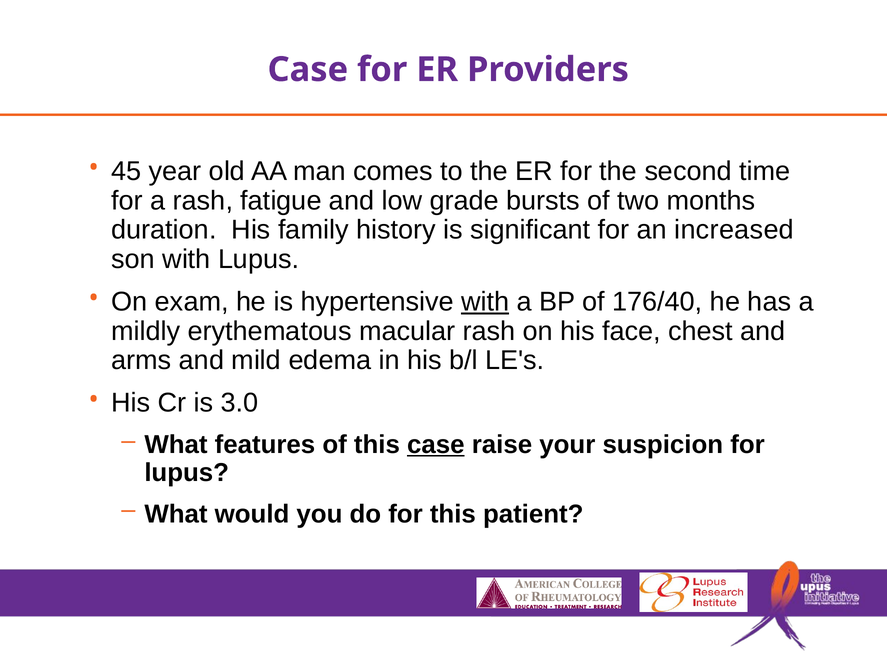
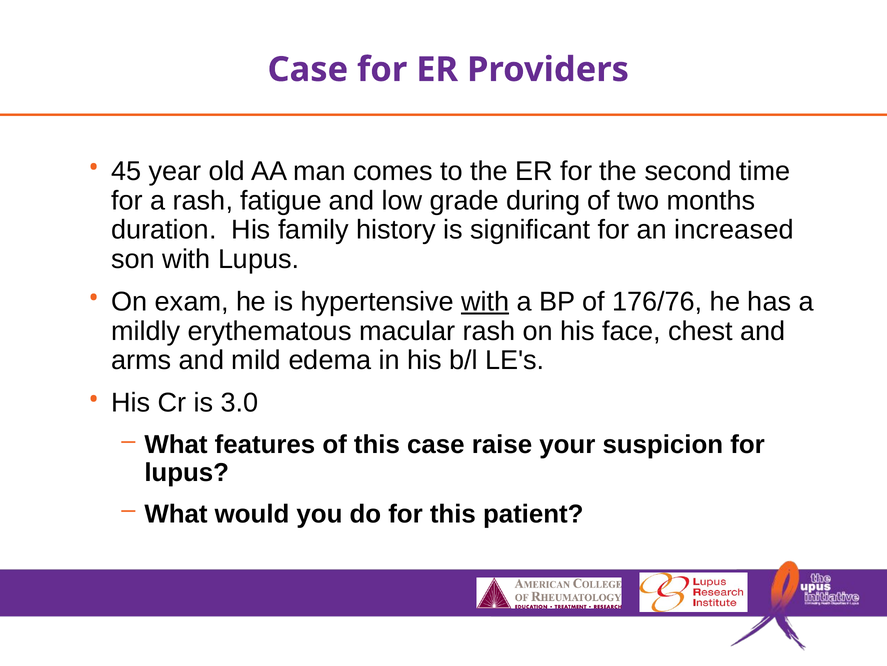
bursts: bursts -> during (543, 200)
176/40: 176/40 -> 176/76 (657, 302)
case underline: present -> none (436, 444)
